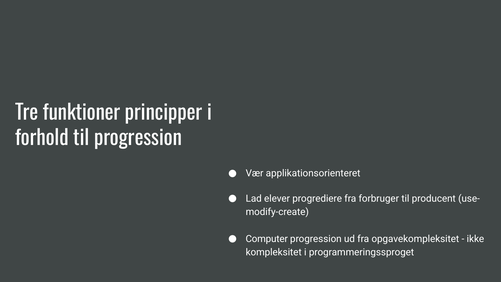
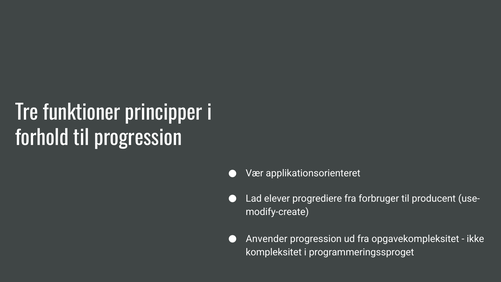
Computer: Computer -> Anvender (267, 239)
